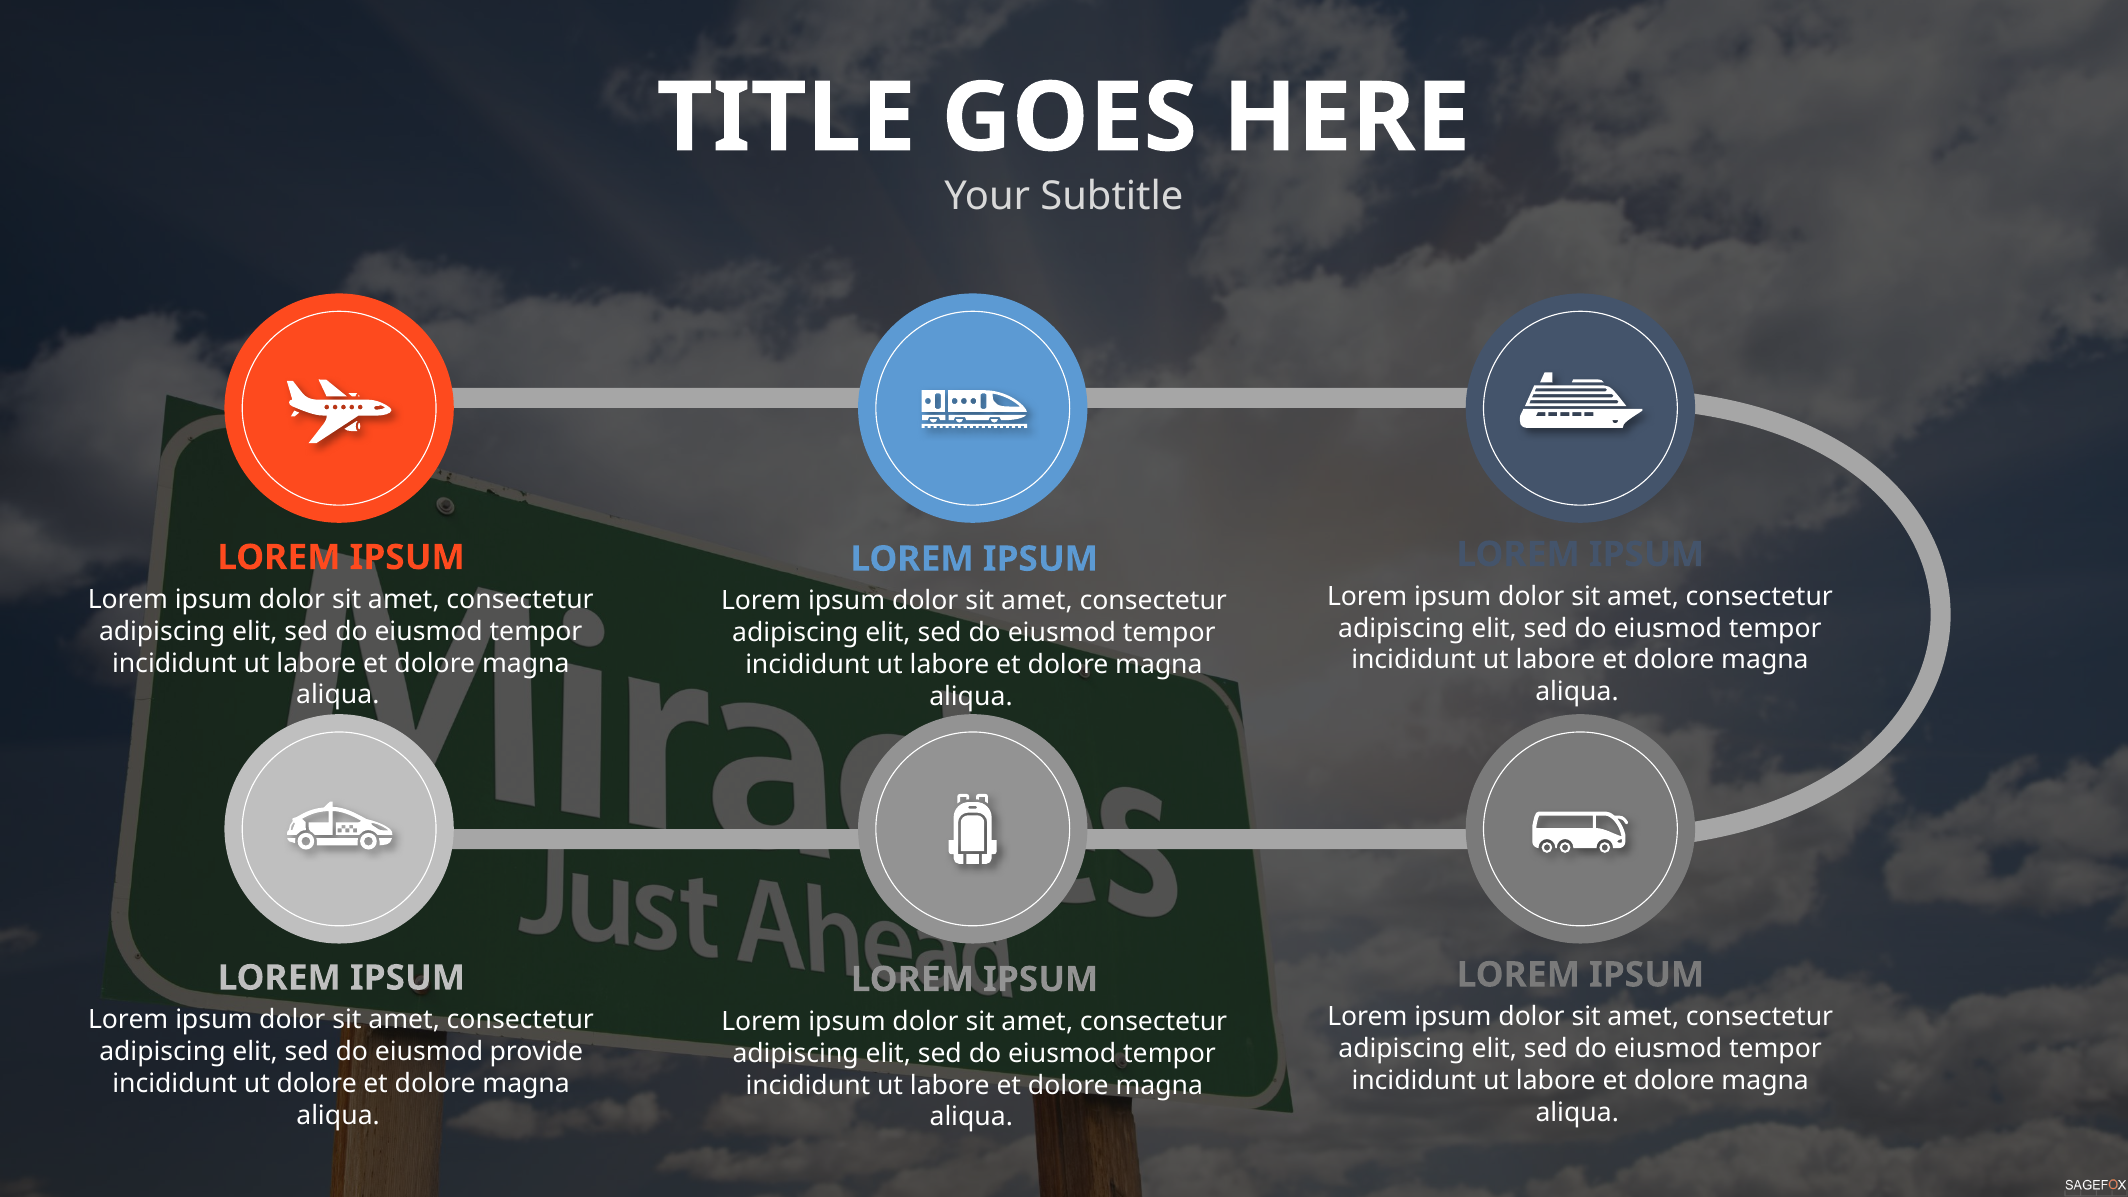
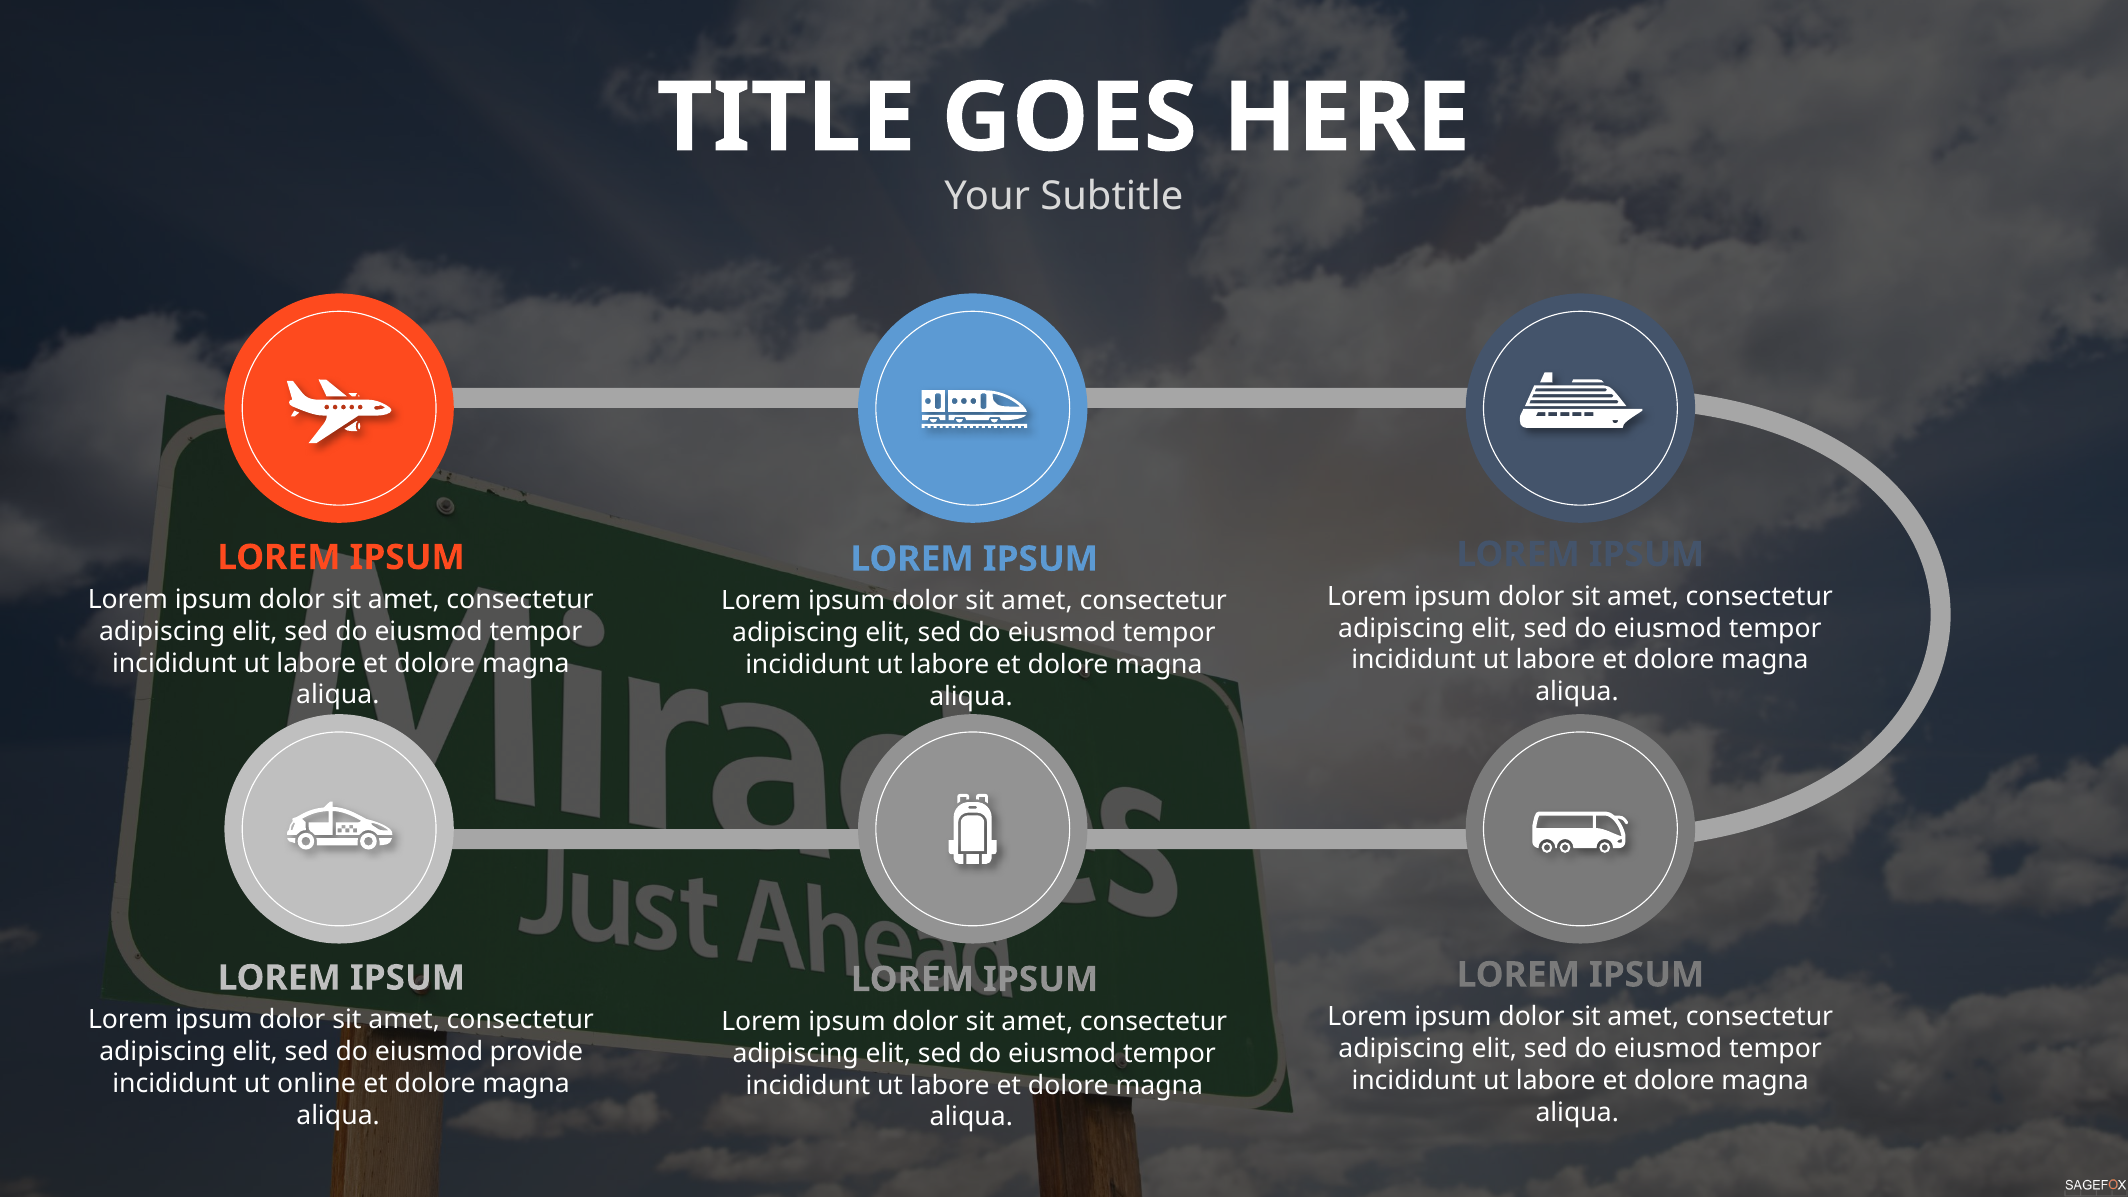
ut dolore: dolore -> online (316, 1084)
